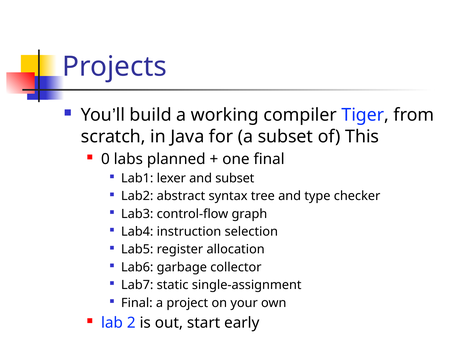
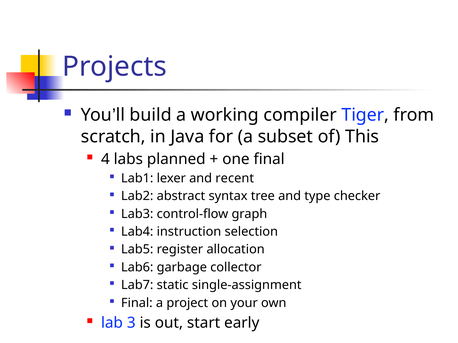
0: 0 -> 4 (105, 159)
and subset: subset -> recent (235, 179)
2: 2 -> 3 (131, 323)
